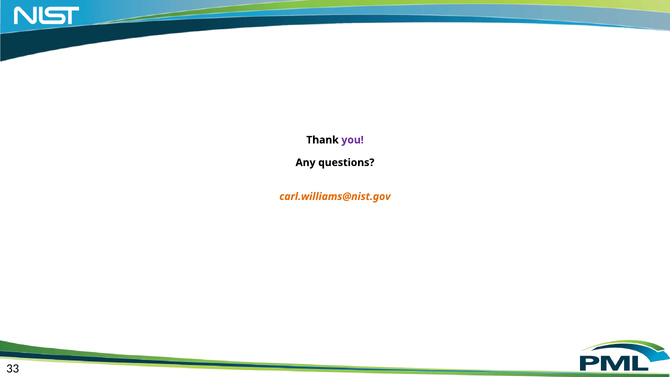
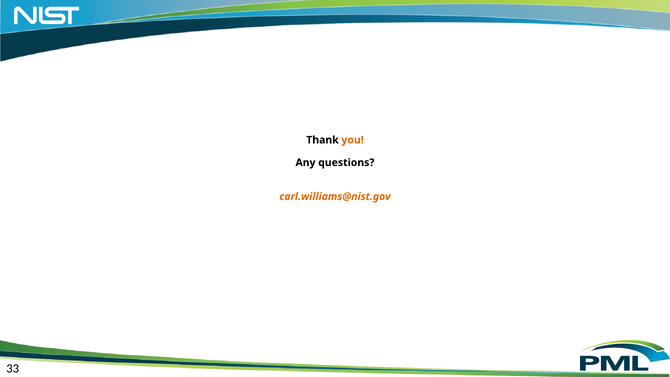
you colour: purple -> orange (353, 140)
